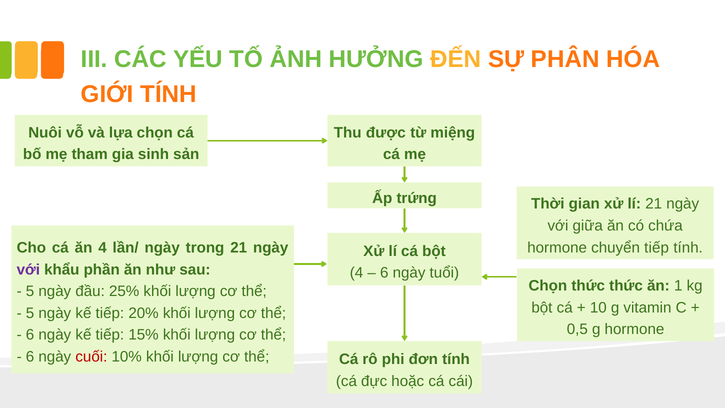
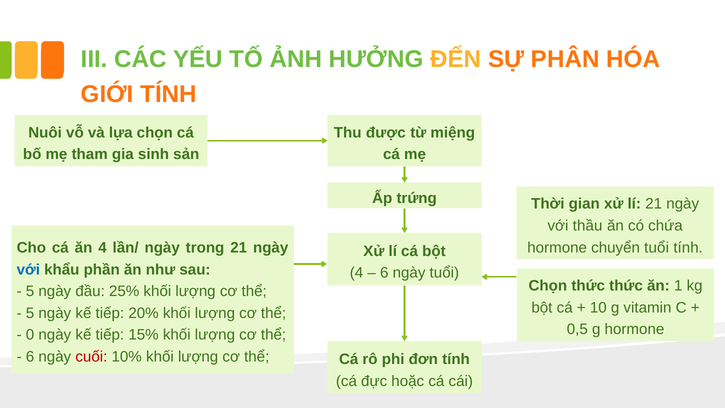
giữa: giữa -> thầu (588, 226)
chuyển tiếp: tiếp -> tuổi (657, 247)
với colour: purple -> blue (28, 270)
6: 6 -> 0 (30, 335)
